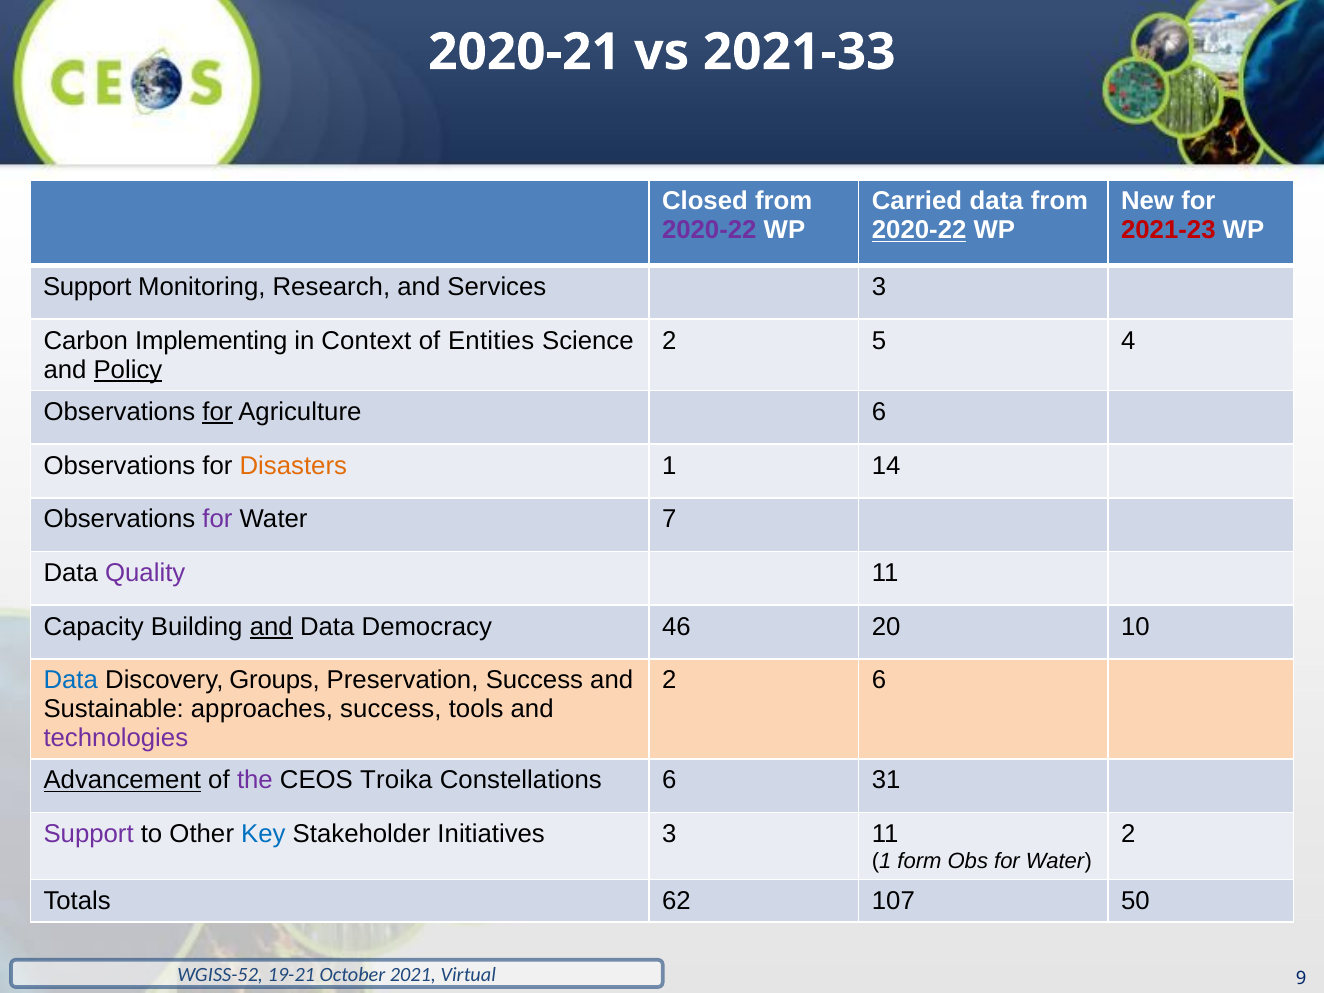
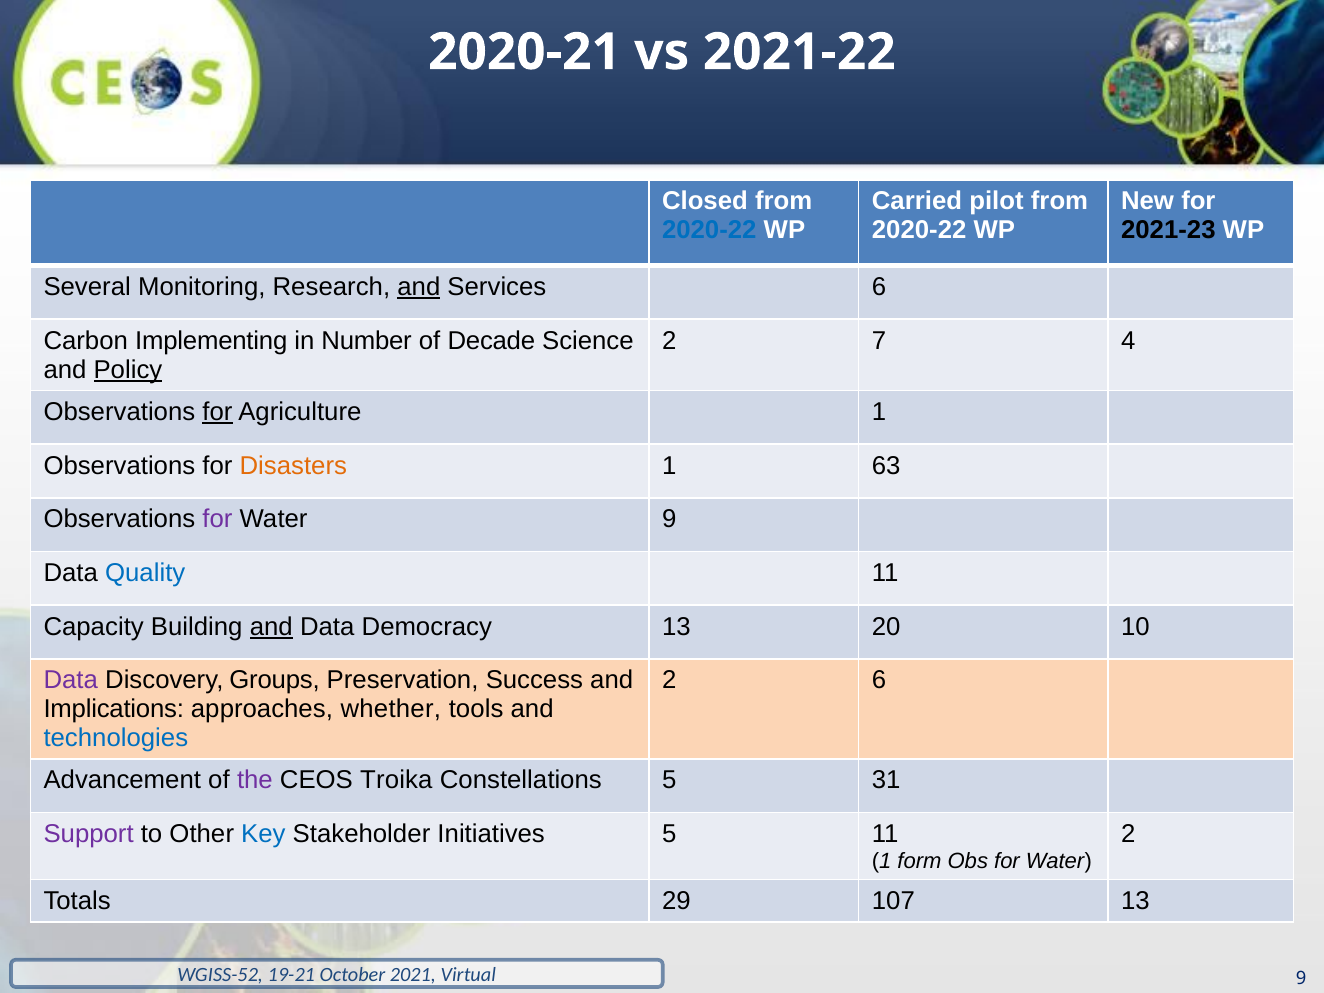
2021-33: 2021-33 -> 2021-22 (799, 52)
Carried data: data -> pilot (996, 201)
2020-22 colour: purple -> blue (709, 230)
2020-22 underline: present -> none (919, 230)
2021-23 colour: red -> black (1168, 230)
Support: Support -> Several (87, 287)
and underline: none -> present (419, 287)
Services 3: 3 -> 6 (879, 287)
Context: Context -> Number (367, 341)
Entities: Entities -> Decade (491, 341)
5: 5 -> 7 (879, 341)
Agriculture 6: 6 -> 1 (879, 412)
14: 14 -> 63 (886, 466)
Water 7: 7 -> 9 (669, 519)
Quality colour: purple -> blue (145, 573)
Democracy 46: 46 -> 13 (676, 627)
Data colour: blue -> purple (71, 680)
Sustainable: Sustainable -> Implications (114, 709)
approaches success: success -> whether (391, 709)
technologies colour: purple -> blue (116, 738)
Advancement underline: present -> none (122, 780)
Constellations 6: 6 -> 5 (669, 780)
Initiatives 3: 3 -> 5 (669, 834)
62: 62 -> 29 (676, 901)
107 50: 50 -> 13 (1135, 901)
